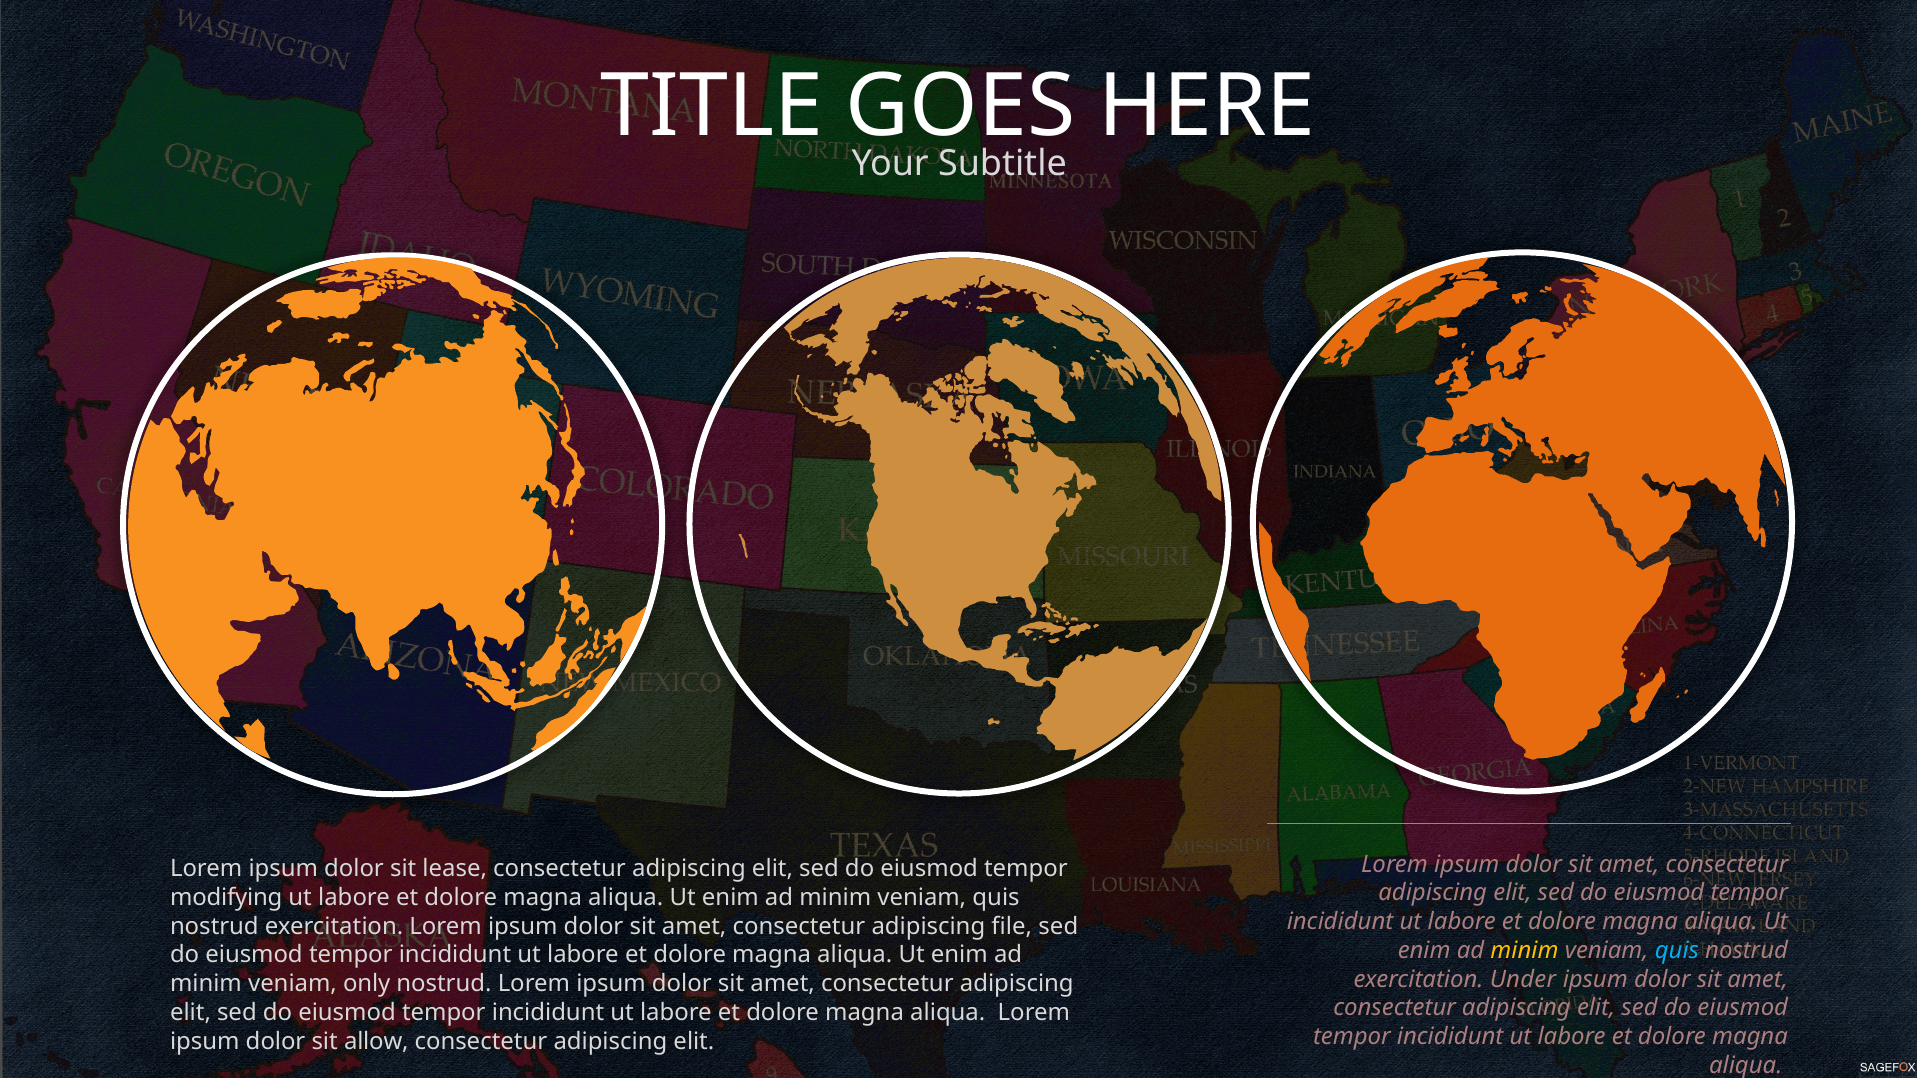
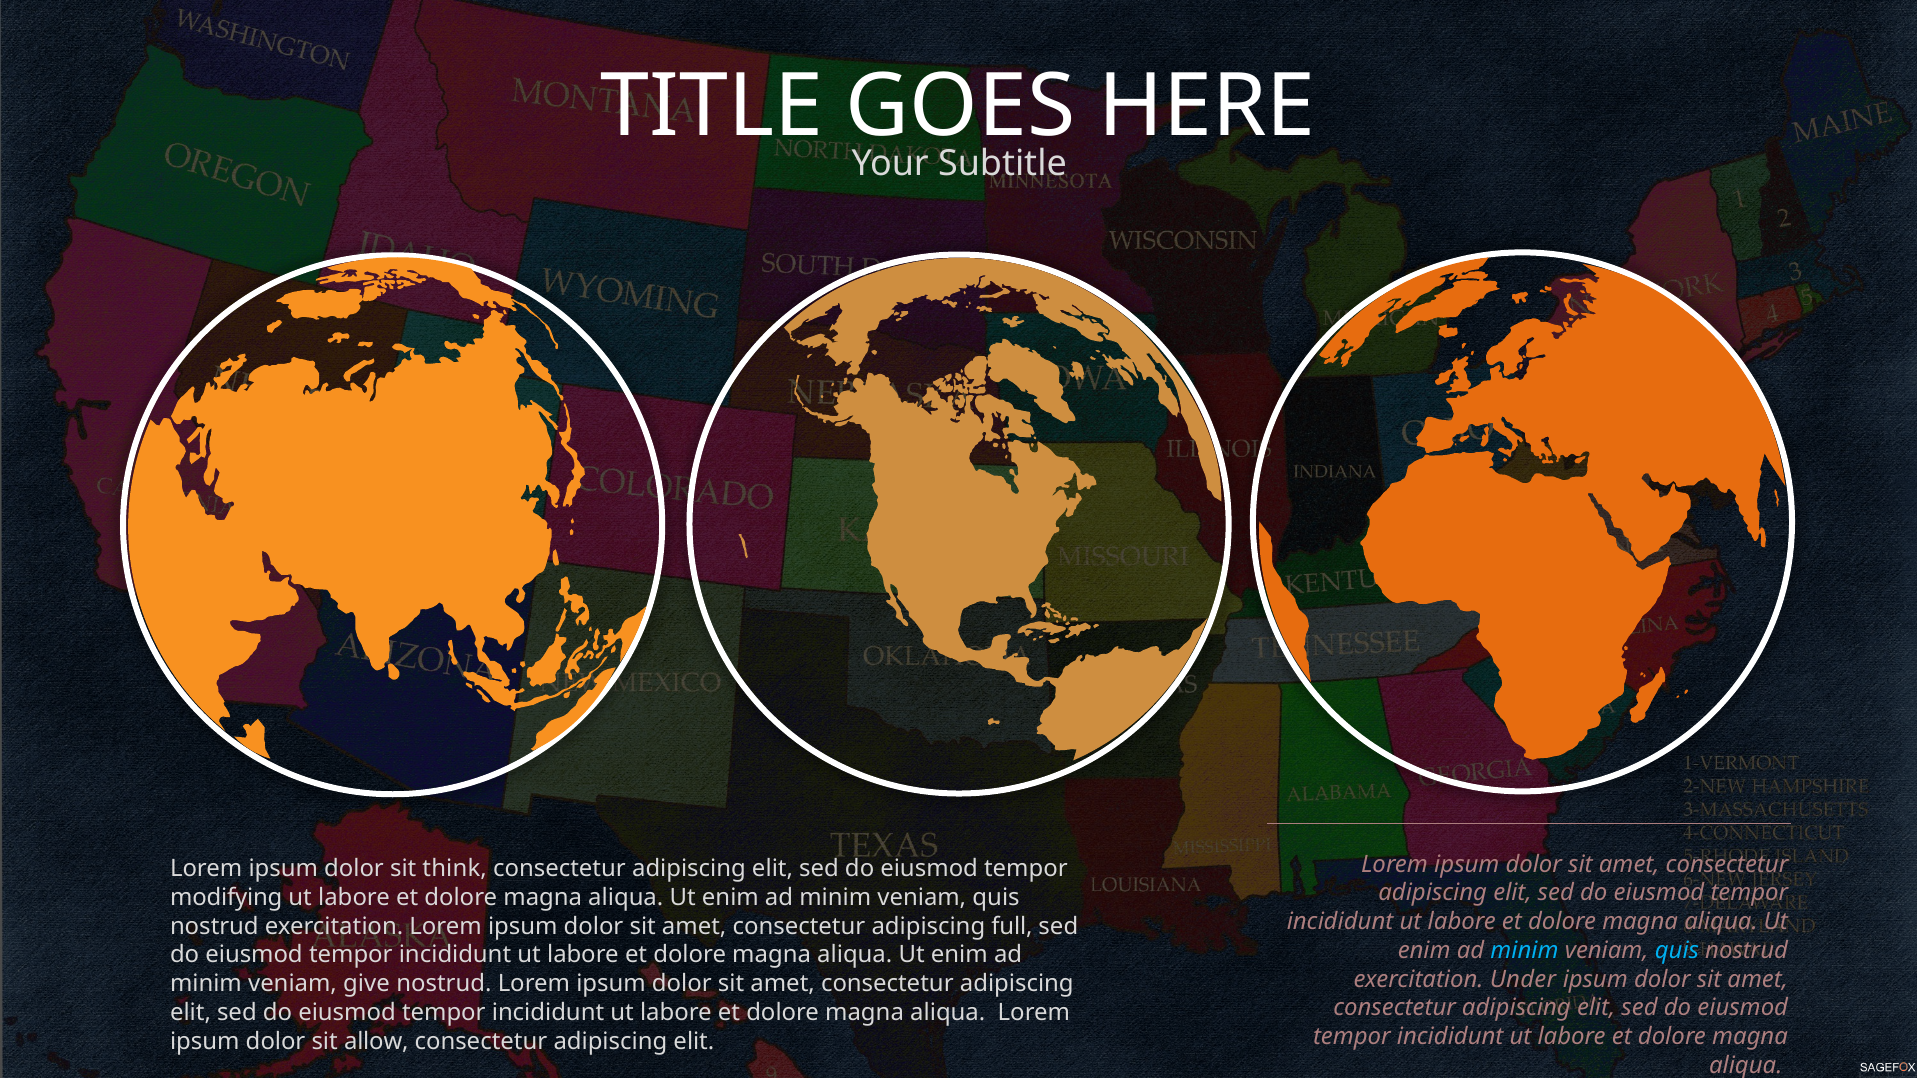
lease: lease -> think (455, 869)
file: file -> full (1012, 926)
minim colour: yellow -> light blue (1524, 951)
only: only -> give (367, 984)
